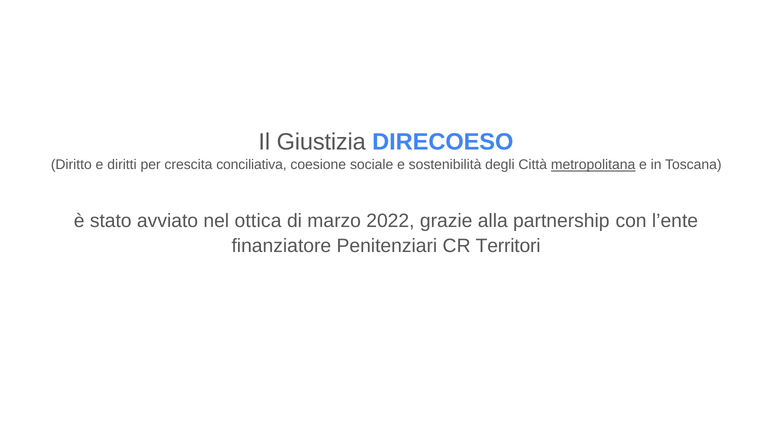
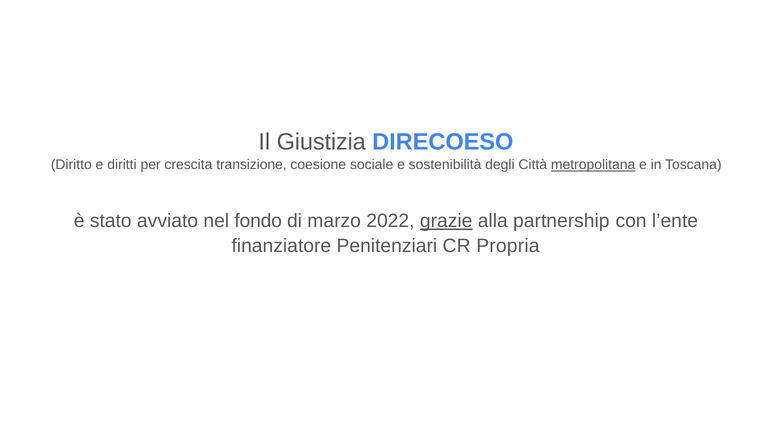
conciliativa: conciliativa -> transizione (251, 165)
ottica: ottica -> fondo (258, 221)
grazie underline: none -> present (446, 221)
Territori: Territori -> Propria (508, 246)
